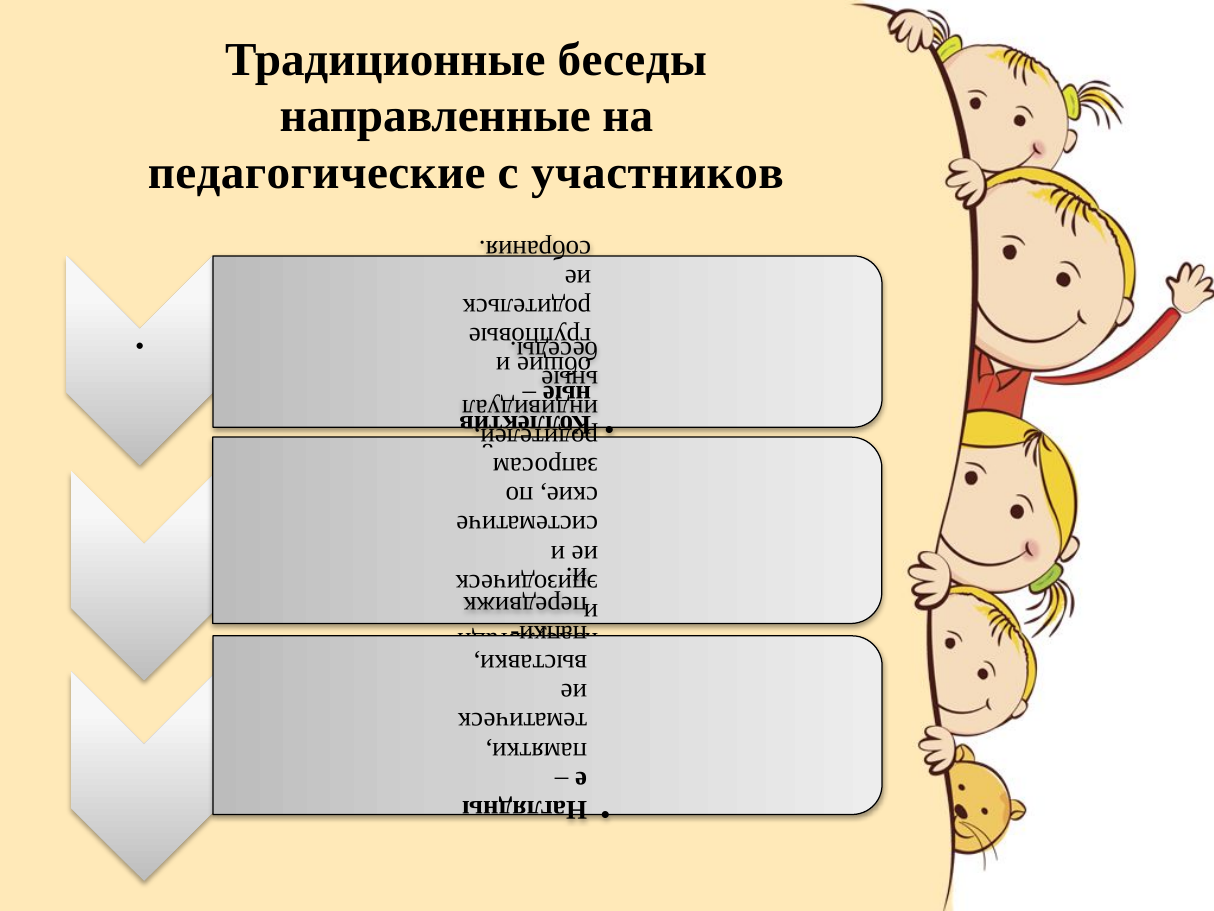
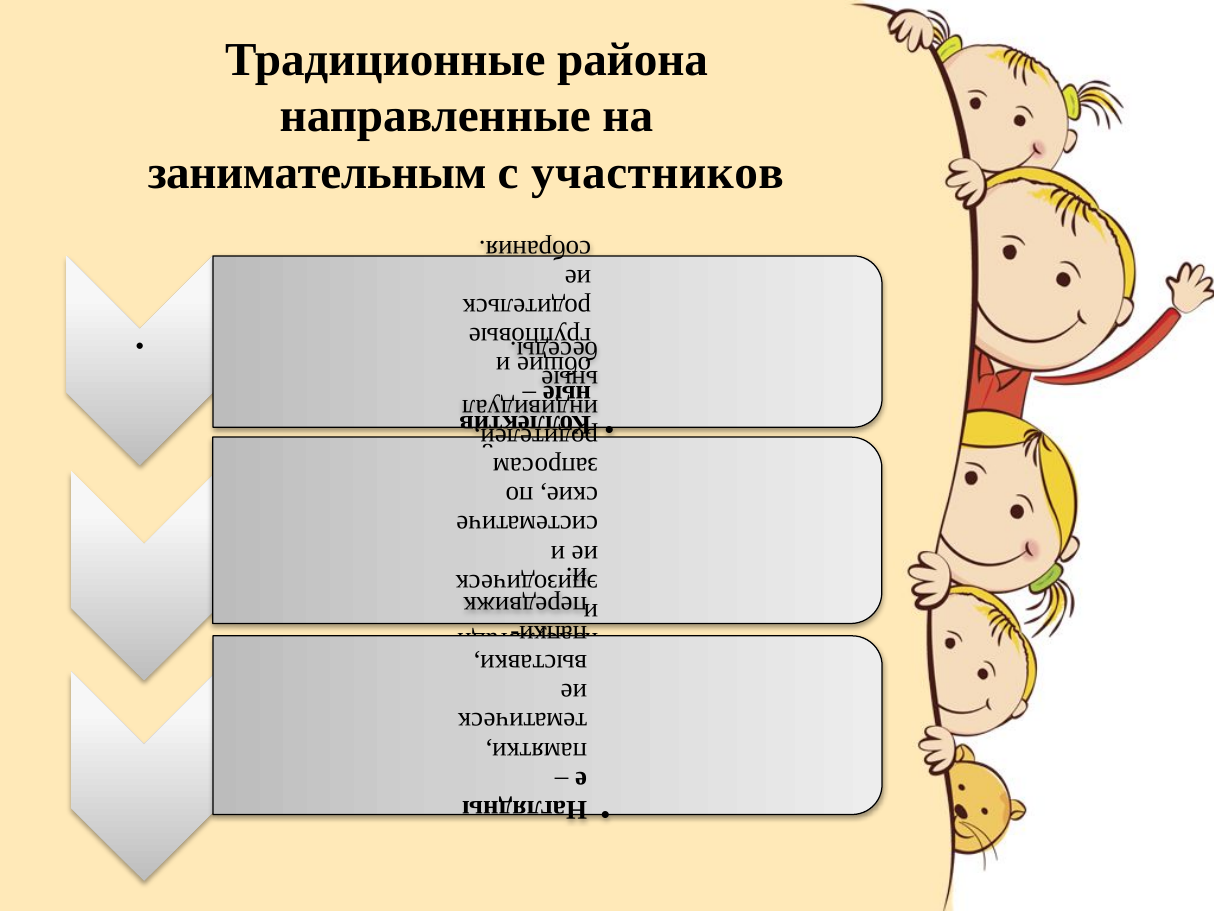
беседы: беседы -> района (633, 60)
педагогические: педагогические -> занимательным (317, 173)
